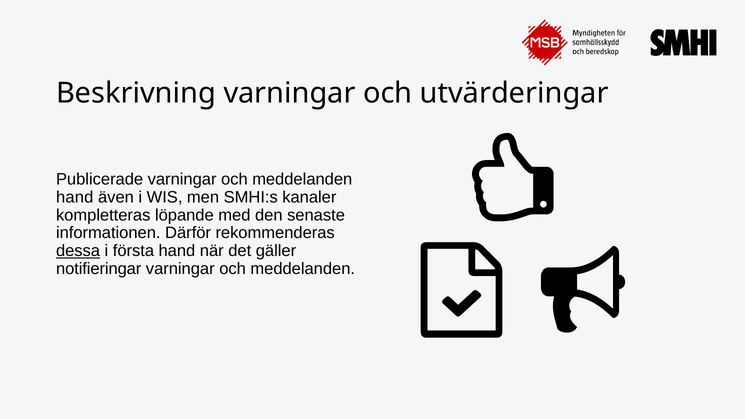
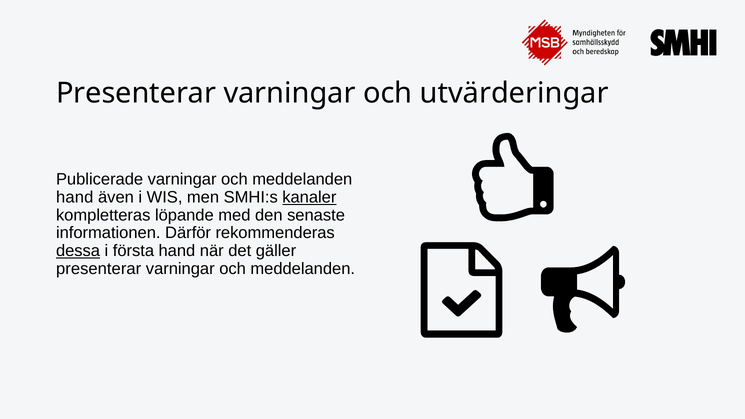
Beskrivning: Beskrivning -> Presenterar (136, 93)
kanaler underline: none -> present (309, 197)
notifieringar: notifieringar -> presenterar (99, 269)
